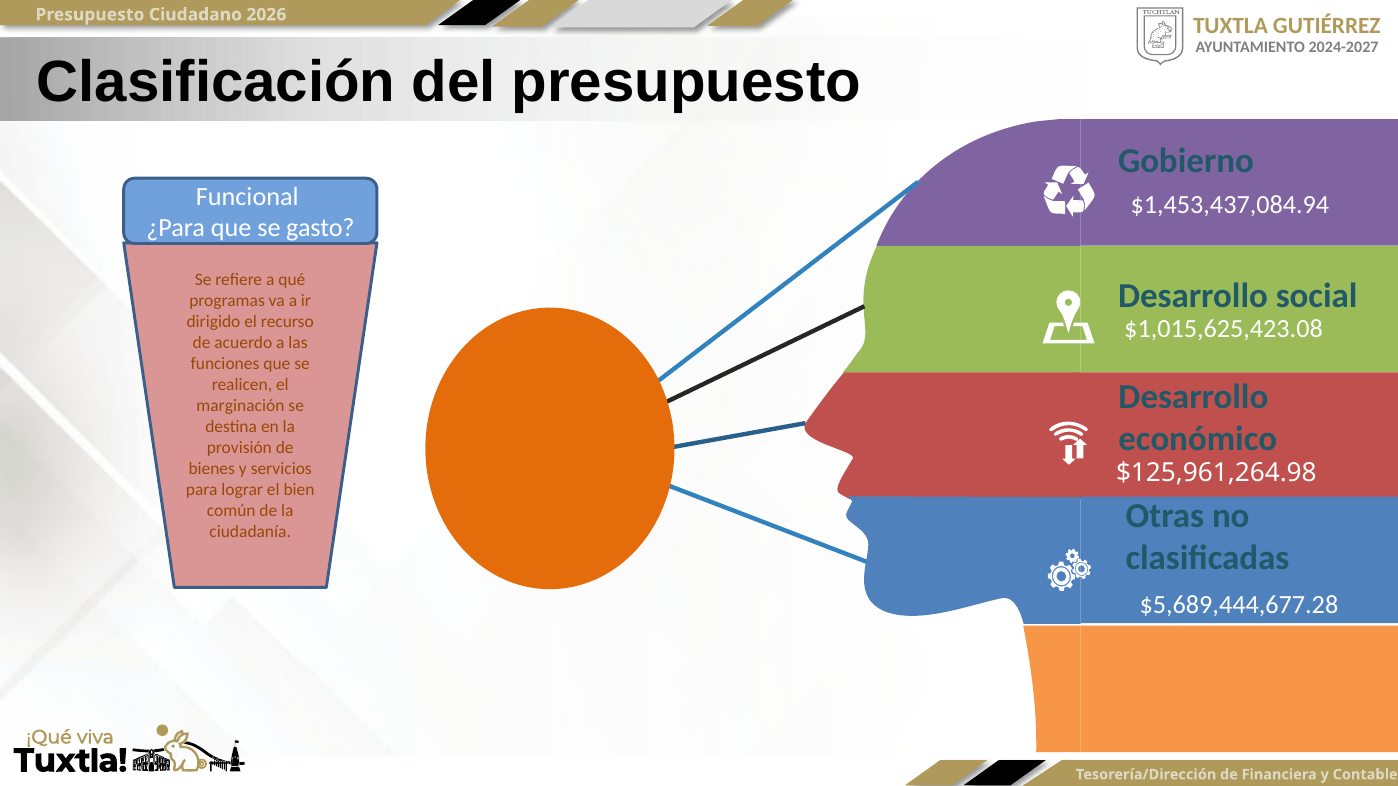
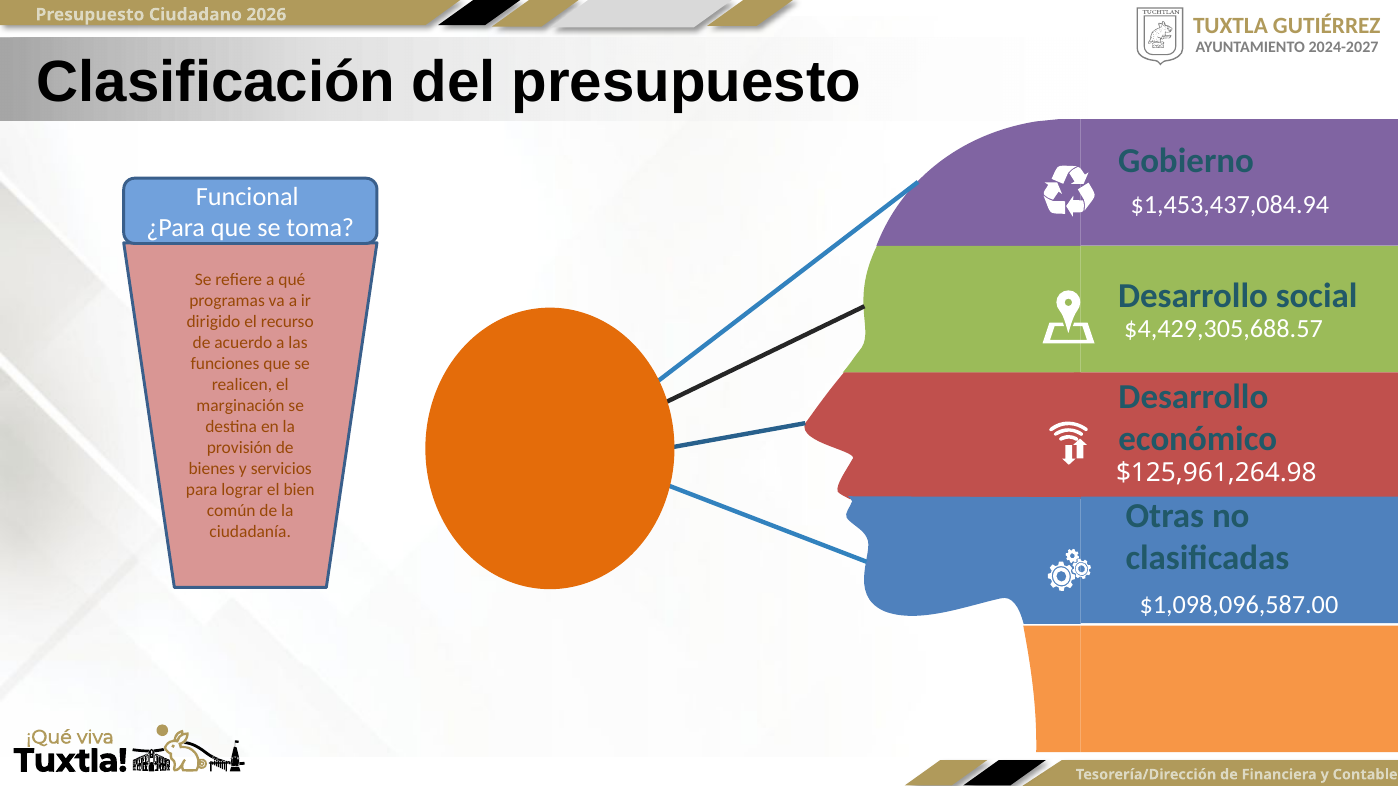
gasto: gasto -> toma (320, 228)
$1,015,625,423.08: $1,015,625,423.08 -> $4,429,305,688.57 (1224, 329)
$5,689,444,677.28: $5,689,444,677.28 -> $1,098,096,587.00 (1239, 605)
